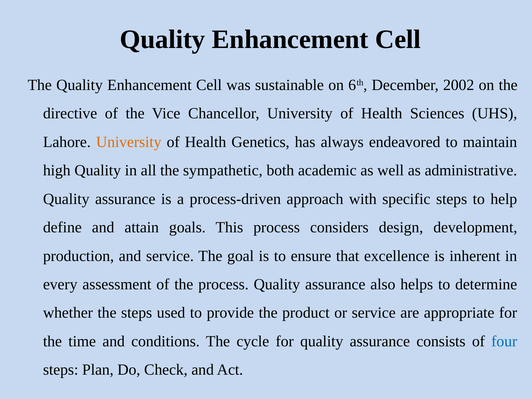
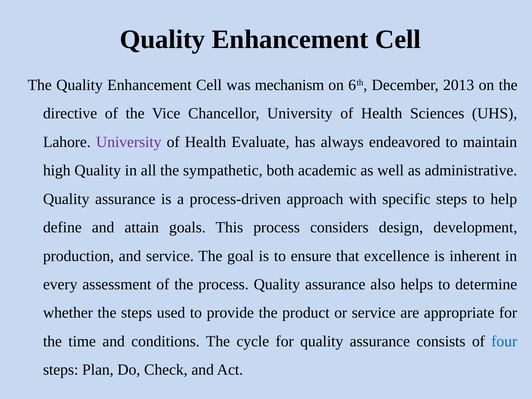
sustainable: sustainable -> mechanism (290, 85)
2002: 2002 -> 2013 (459, 85)
University colour: orange -> purple (129, 142)
Genetics: Genetics -> Evaluate (260, 142)
